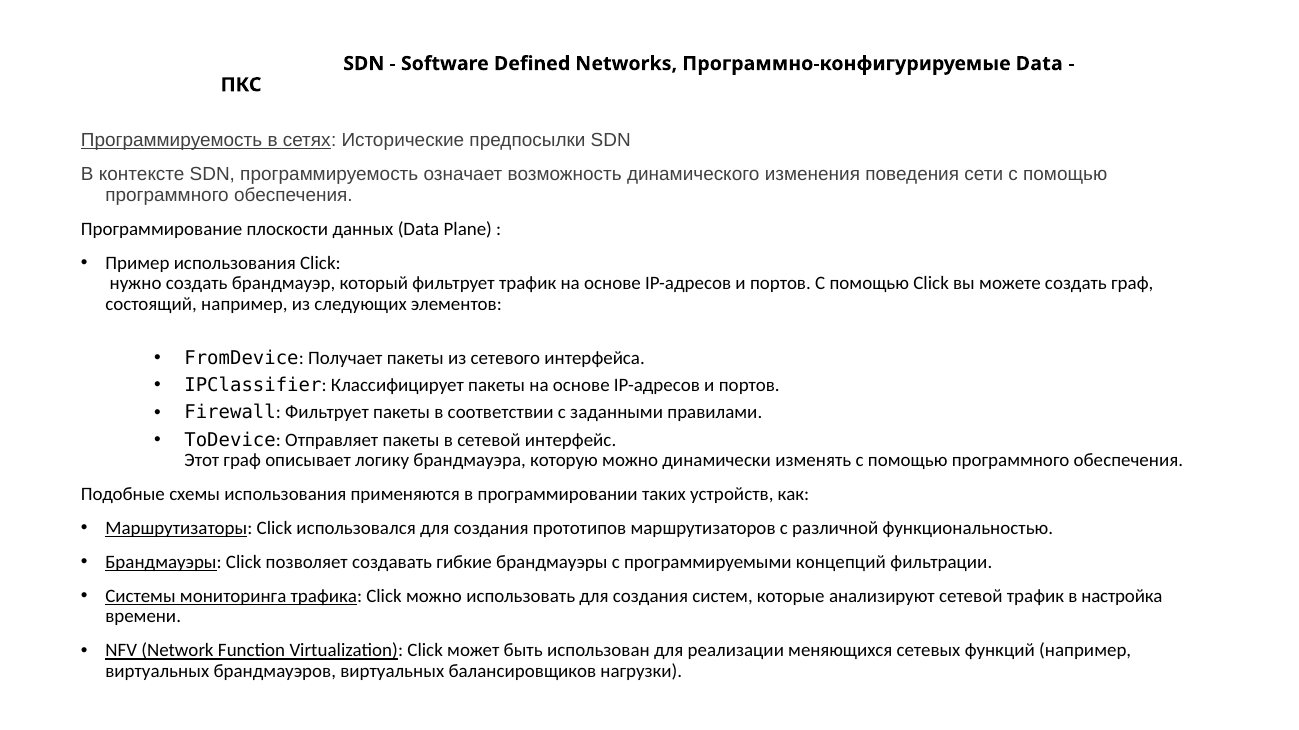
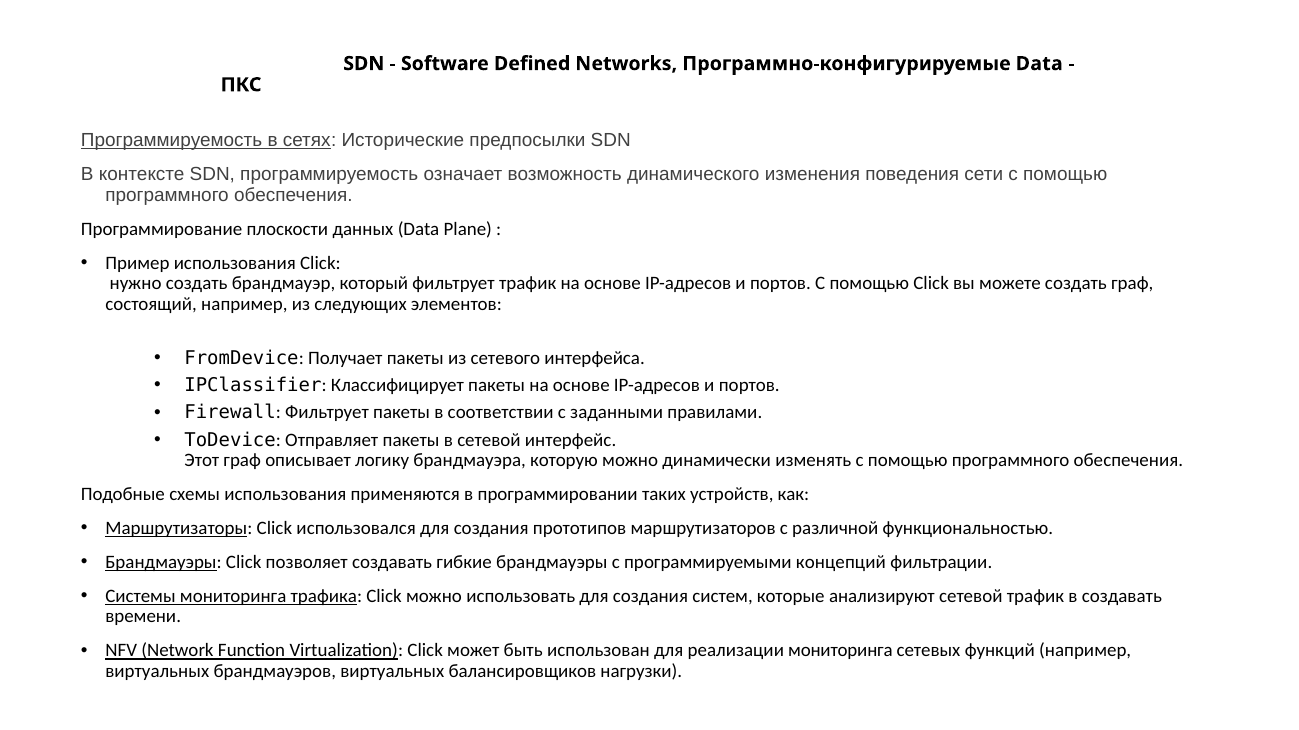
в настройка: настройка -> создавать (1122, 597)
реализации меняющихся: меняющихся -> мониторинга (840, 651)
